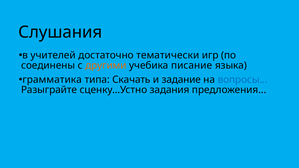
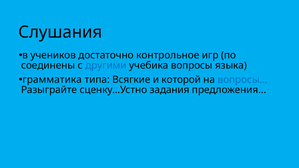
учителей: учителей -> учеников (53, 55)
тематически: тематически -> контрольное (168, 55)
другими colour: orange -> blue (106, 65)
учебика писание: писание -> вопросы (192, 65)
Скачать: Скачать -> Всягкие (131, 80)
задание: задание -> которой (181, 80)
